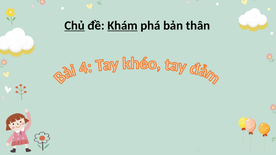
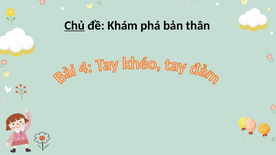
Khám underline: present -> none (123, 26)
